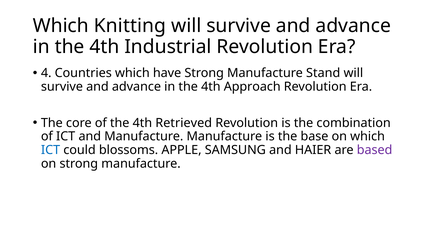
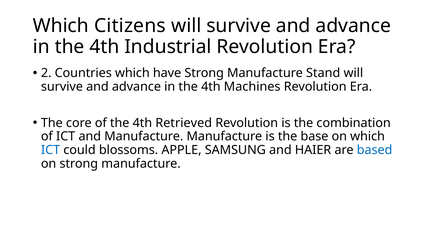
Knitting: Knitting -> Citizens (130, 26)
4: 4 -> 2 (46, 73)
Approach: Approach -> Machines (252, 86)
based colour: purple -> blue (375, 150)
